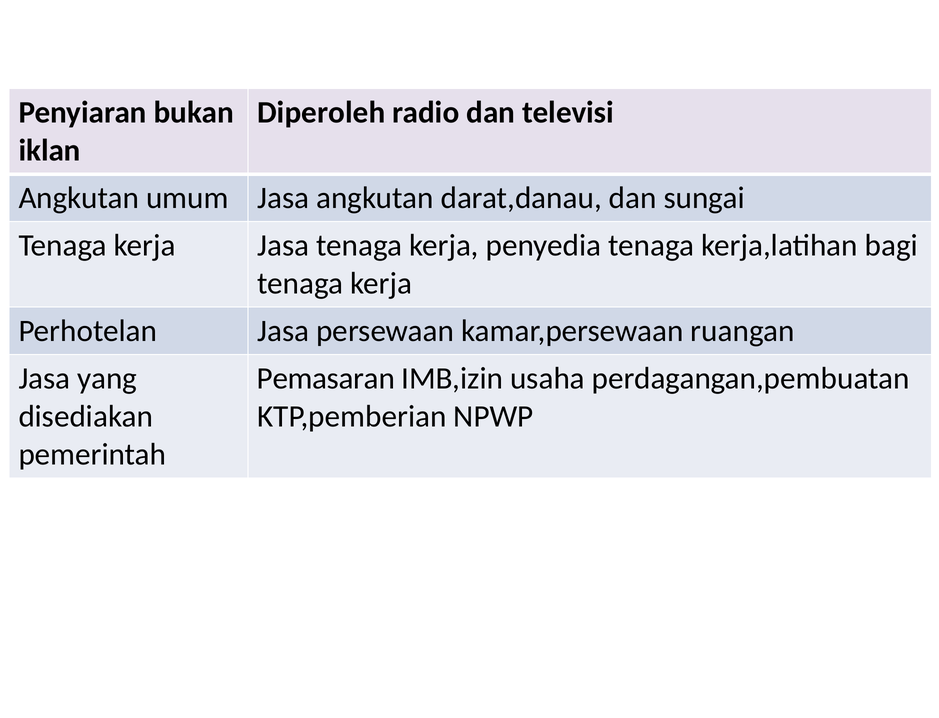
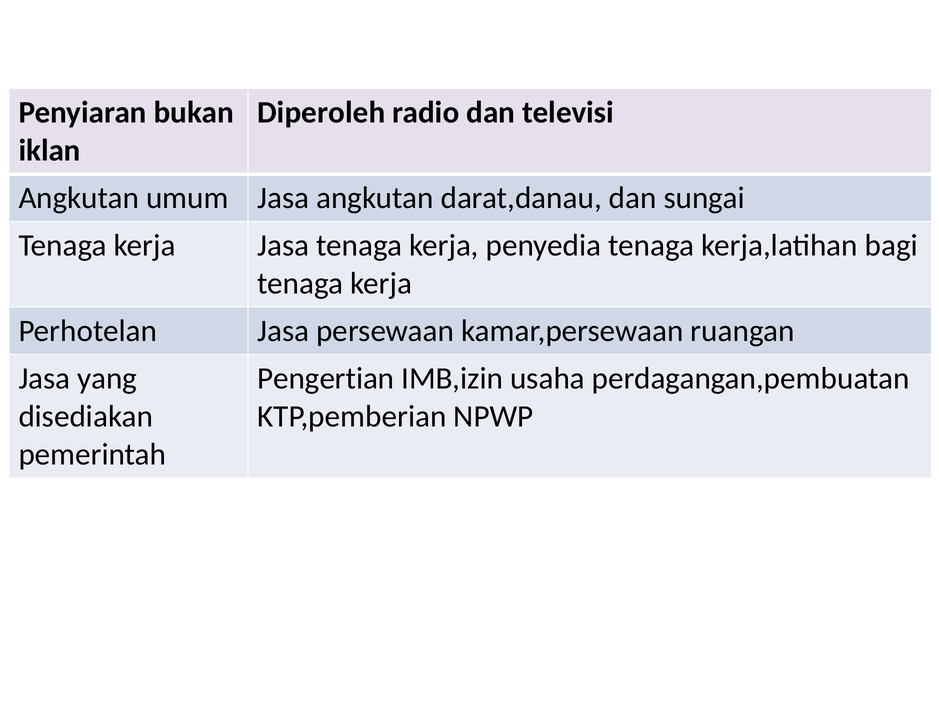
Pemasaran: Pemasaran -> Pengertian (326, 378)
